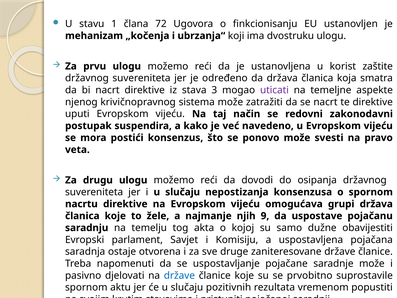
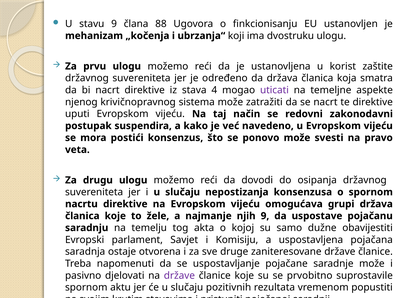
stavu 1: 1 -> 9 (114, 24)
72: 72 -> 88 (161, 24)
3: 3 -> 4 (214, 90)
države colour: blue -> purple (179, 275)
